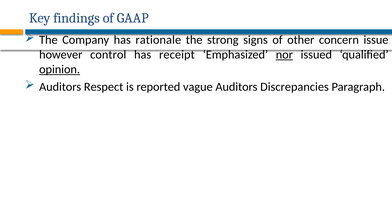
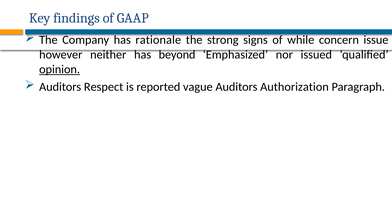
other: other -> while (301, 40)
control: control -> neither (108, 55)
receipt: receipt -> beyond (177, 55)
nor underline: present -> none (284, 55)
Discrepancies: Discrepancies -> Authorization (294, 87)
